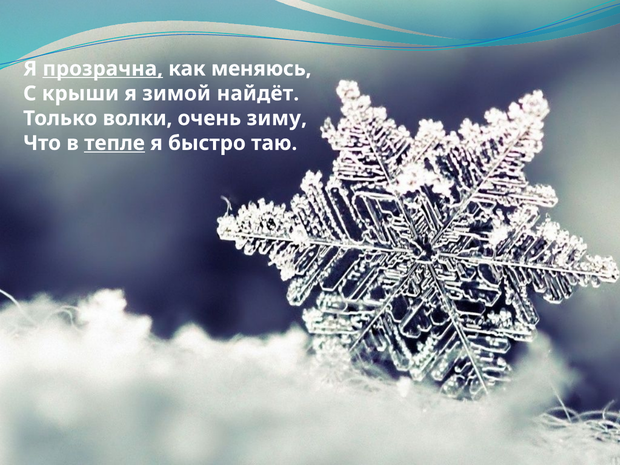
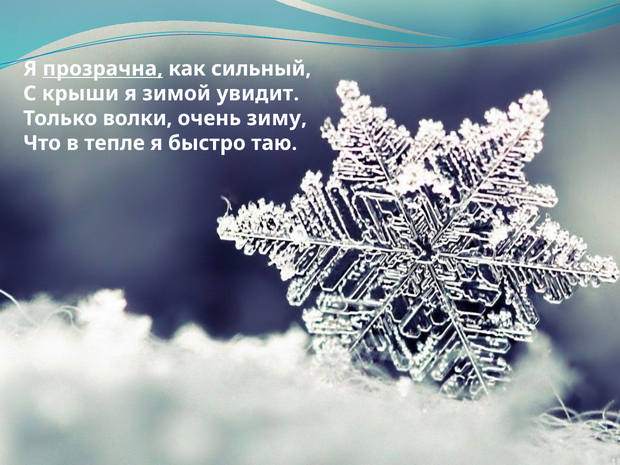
меняюсь: меняюсь -> сильный (261, 69)
найдёт: найдёт -> увидит (258, 94)
тепле underline: present -> none (114, 143)
